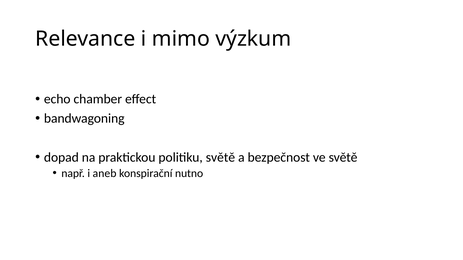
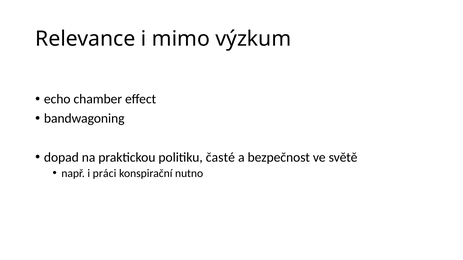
politiku světě: světě -> časté (220, 158)
aneb: aneb -> práci (105, 174)
